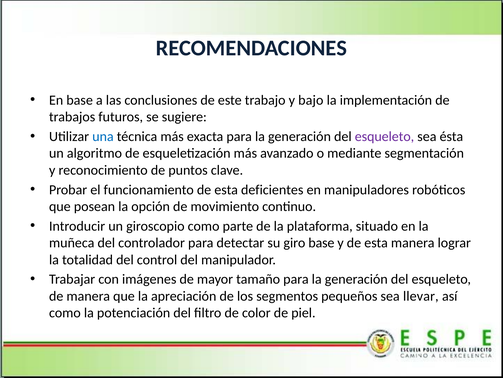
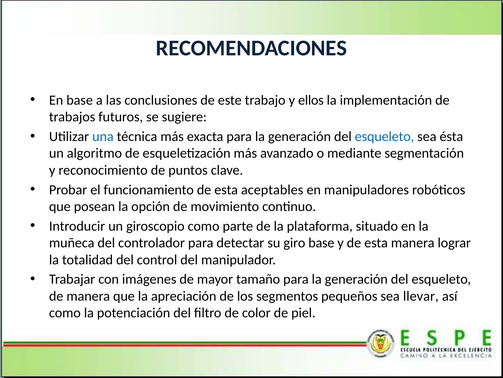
bajo: bajo -> ellos (311, 100)
esqueleto colour: purple -> blue (384, 136)
deficientes: deficientes -> aceptables (272, 189)
